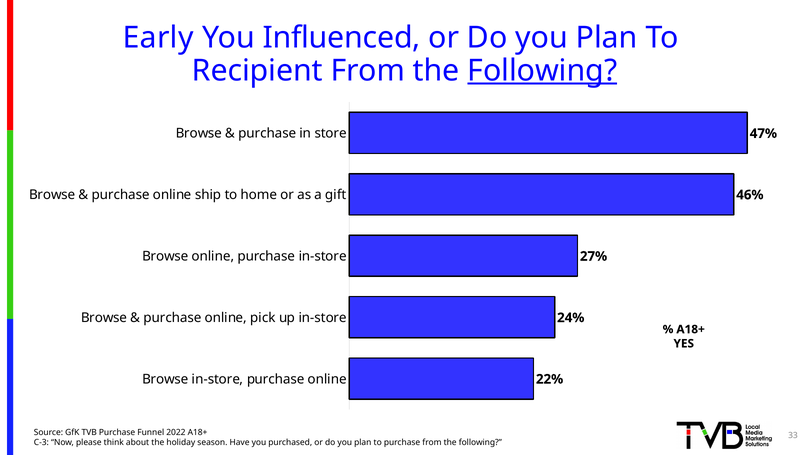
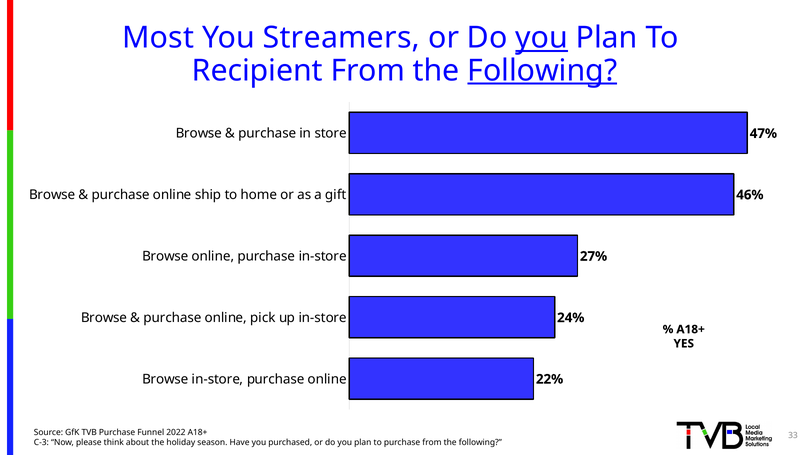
Early: Early -> Most (158, 38)
Influenced: Influenced -> Streamers (341, 38)
you underline: none -> present (542, 38)
